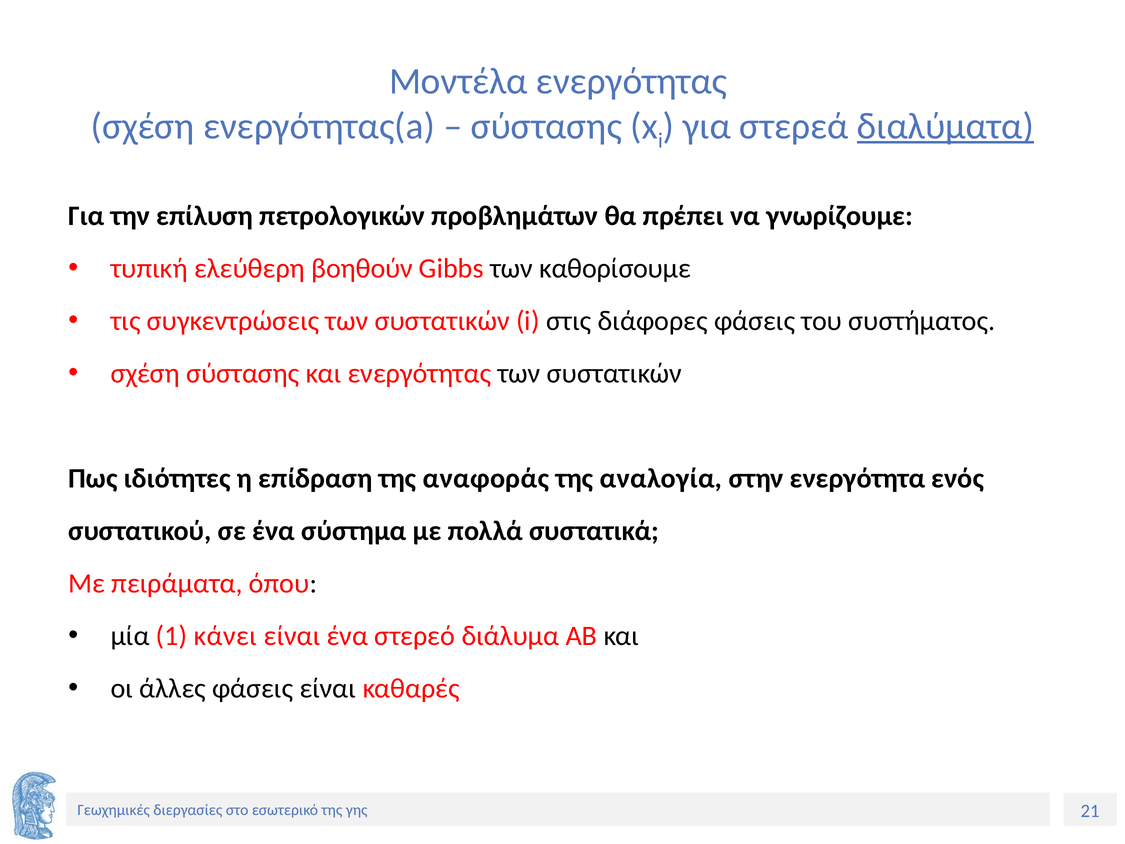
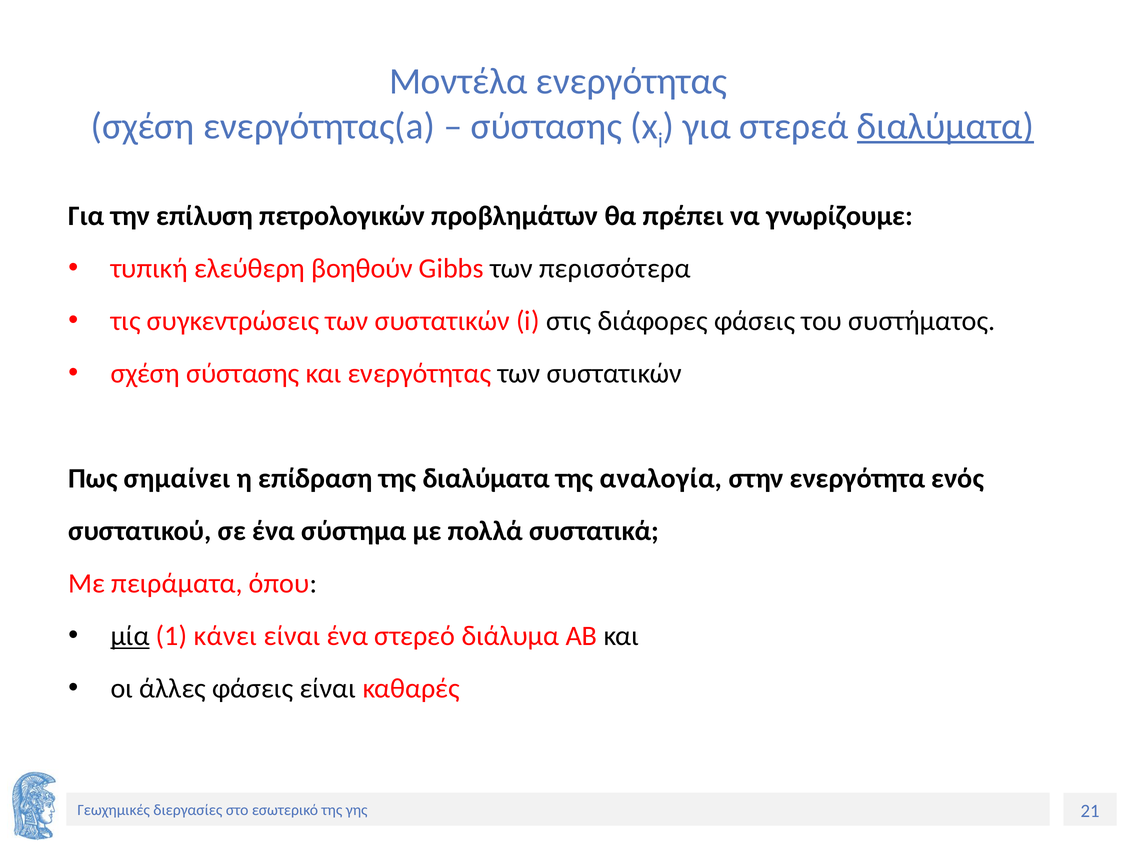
καθορίσουμε: καθορίσουμε -> περισσότερα (615, 268)
ιδιότητες: ιδιότητες -> σημαίνει (177, 478)
της αναφοράς: αναφοράς -> διαλύματα (486, 478)
μία underline: none -> present (130, 636)
